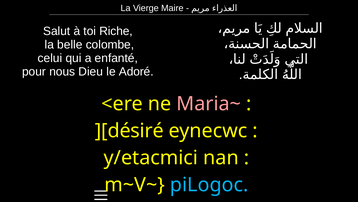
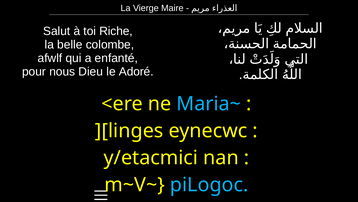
celui: celui -> afwlf (50, 58)
Maria~ colour: pink -> light blue (209, 104)
][désiré: ][désiré -> ][linges (129, 130)
